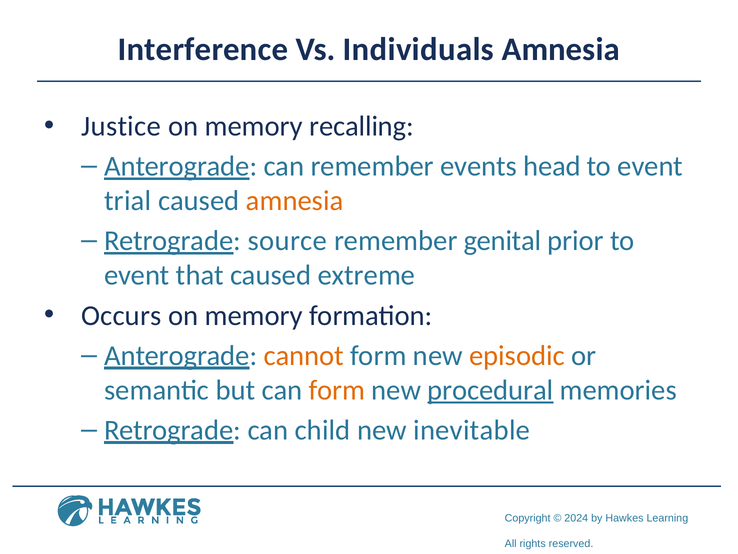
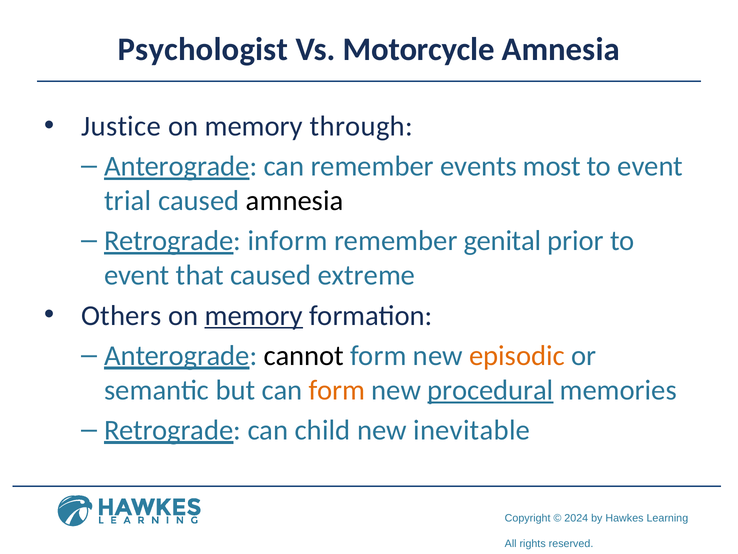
Interference: Interference -> Psychologist (203, 50)
Individuals: Individuals -> Motorcycle (419, 50)
recalling: recalling -> through (361, 126)
head: head -> most (552, 166)
amnesia colour: orange -> black (295, 201)
source: source -> inform (287, 241)
Occurs: Occurs -> Others (121, 315)
memory underline: none -> present (254, 315)
cannot colour: orange -> black (304, 355)
